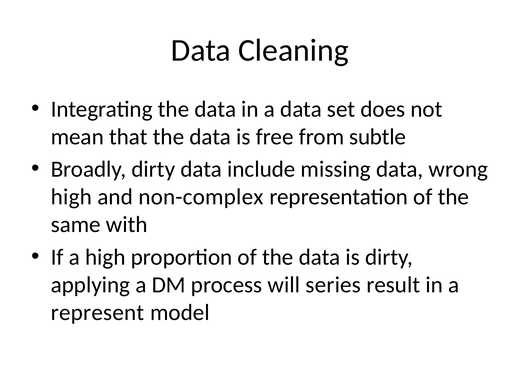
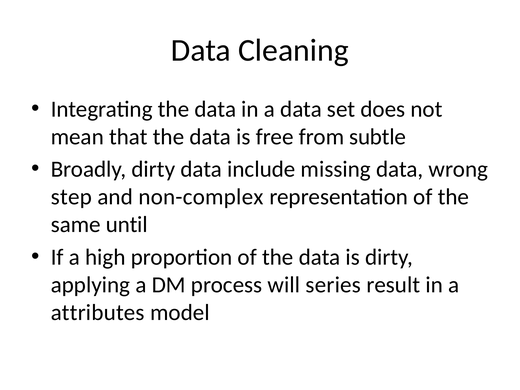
high: high -> step (71, 197)
with: with -> until (127, 225)
represent: represent -> attributes (98, 313)
